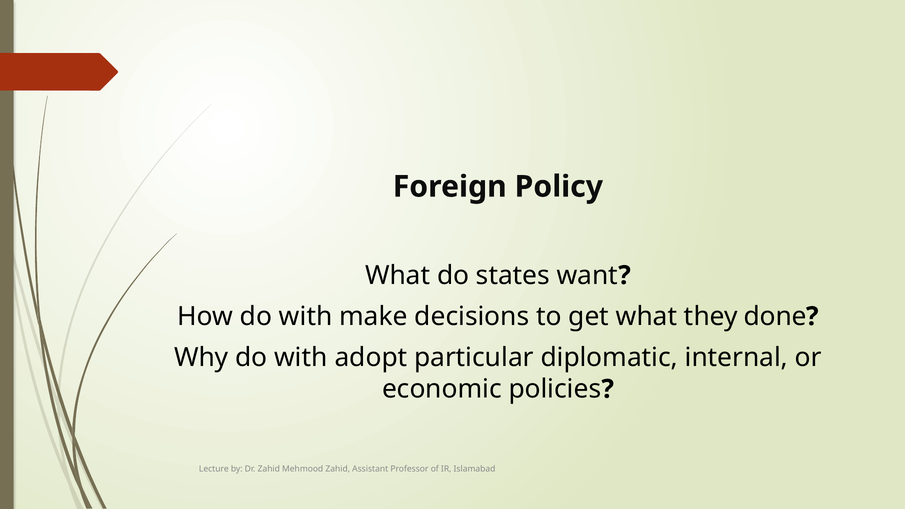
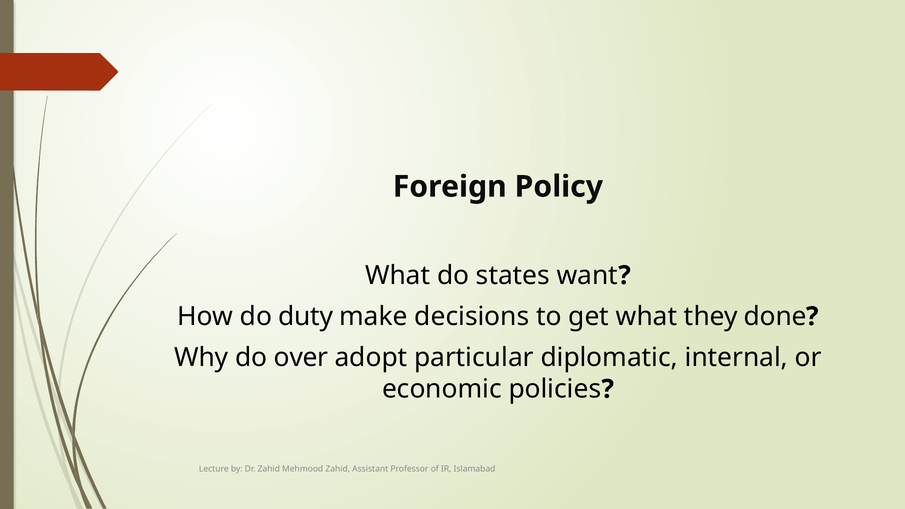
How do with: with -> duty (306, 316)
Why do with: with -> over (301, 358)
